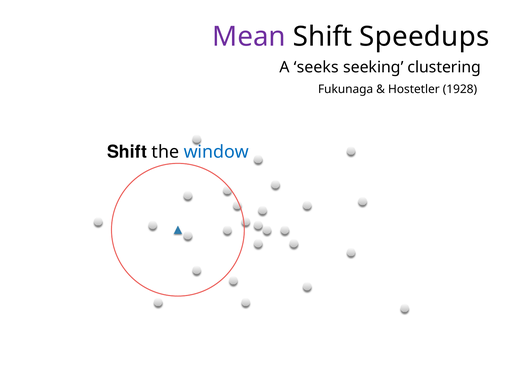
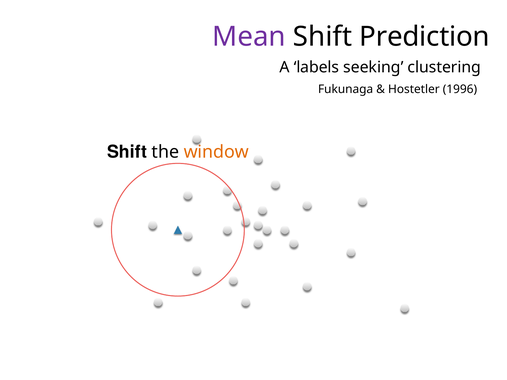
Speedups: Speedups -> Prediction (425, 37)
seeks: seeks -> labels (316, 67)
1928: 1928 -> 1996 (460, 89)
window colour: blue -> orange (216, 152)
